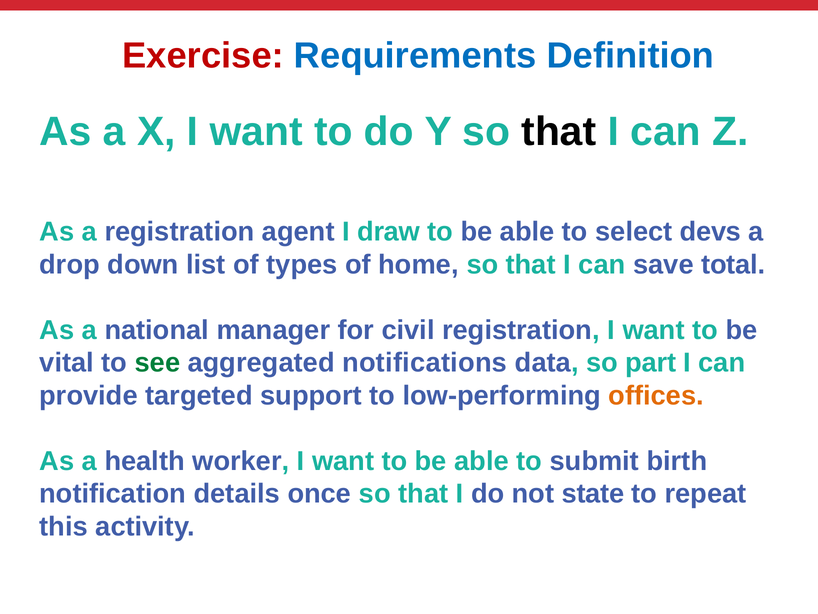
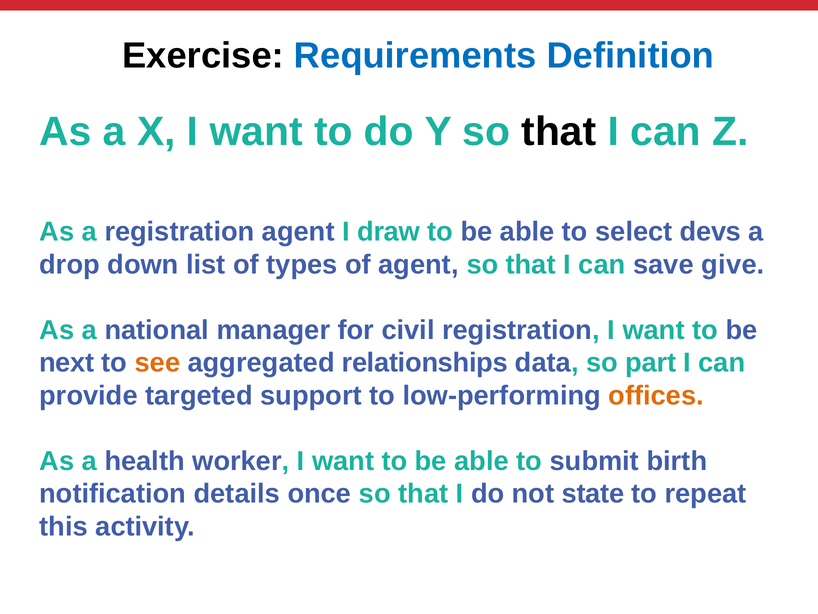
Exercise colour: red -> black (203, 56)
of home: home -> agent (418, 264)
total: total -> give (733, 264)
vital: vital -> next (67, 363)
see colour: green -> orange (157, 363)
notifications: notifications -> relationships (425, 363)
